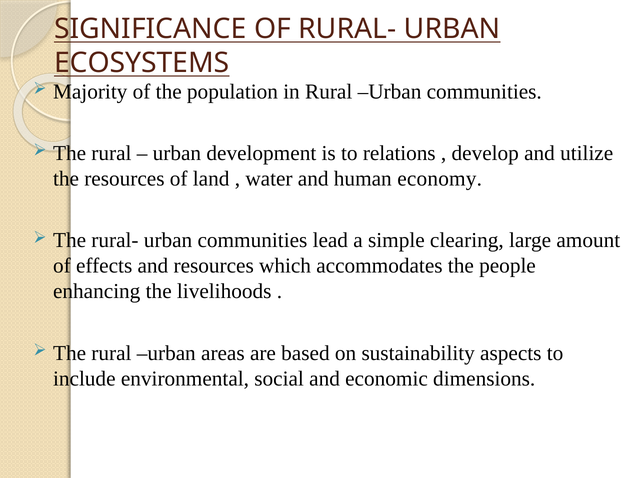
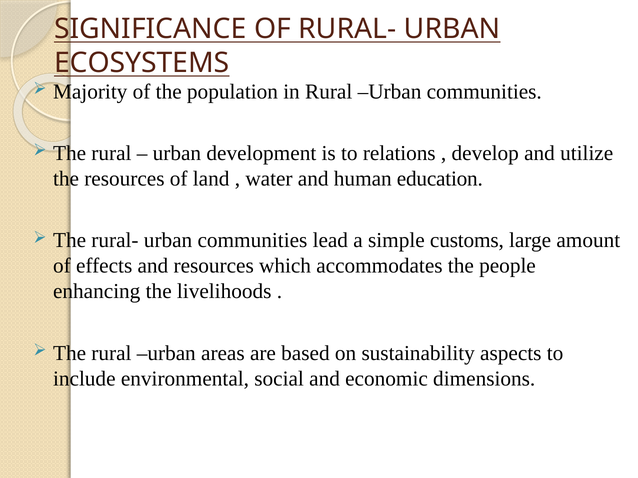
economy: economy -> education (440, 179)
clearing: clearing -> customs (467, 241)
